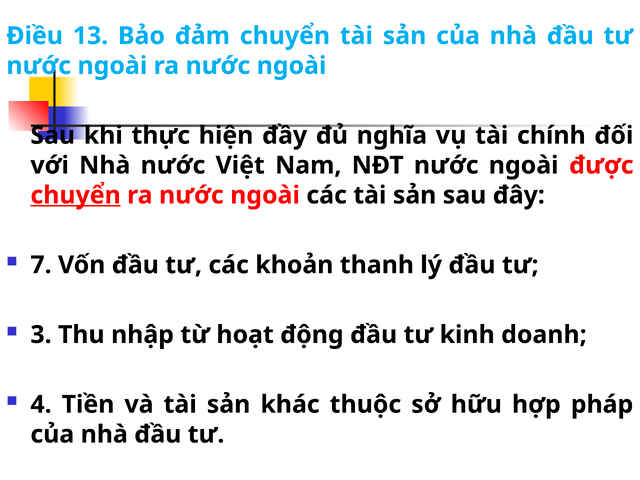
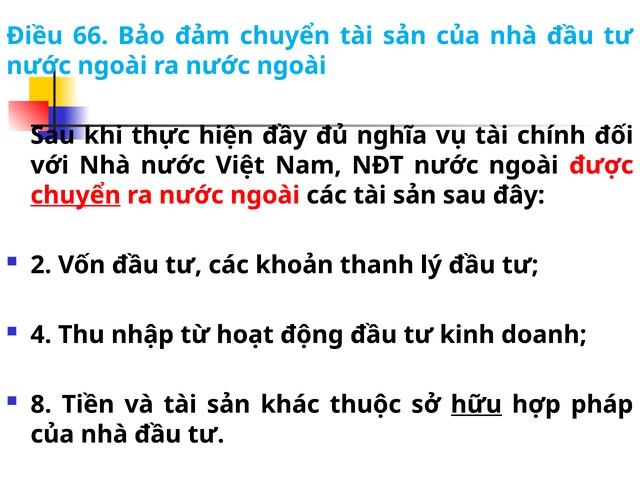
13: 13 -> 66 (91, 36)
7: 7 -> 2 (41, 265)
3: 3 -> 4 (41, 335)
4: 4 -> 8 (41, 405)
hữu underline: none -> present (476, 405)
